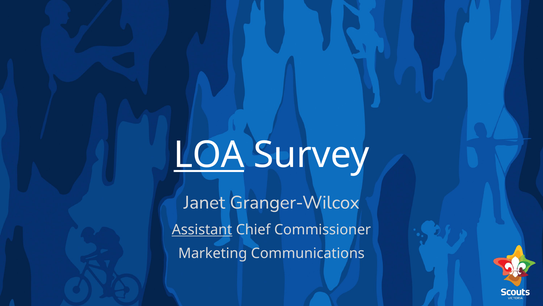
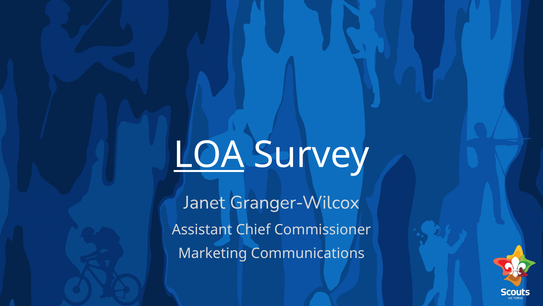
Assistant underline: present -> none (202, 229)
